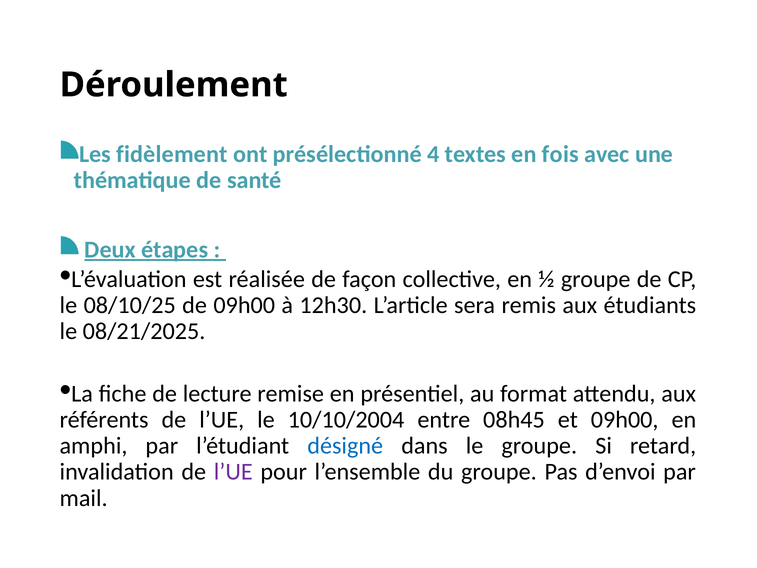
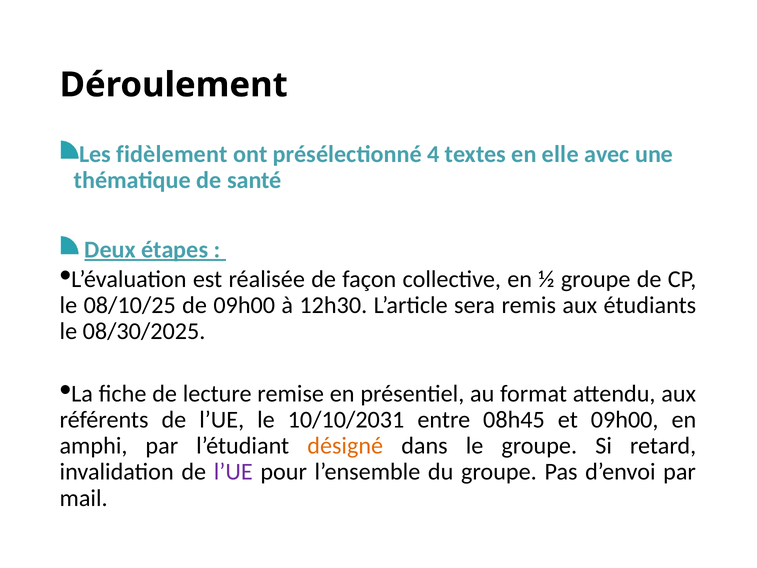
fois: fois -> elle (560, 154)
08/21/2025: 08/21/2025 -> 08/30/2025 (144, 331)
10/10/2004: 10/10/2004 -> 10/10/2031 (346, 420)
désigné colour: blue -> orange (345, 446)
